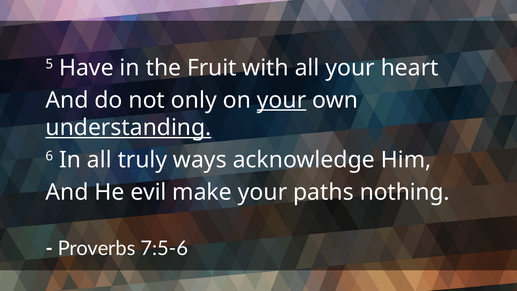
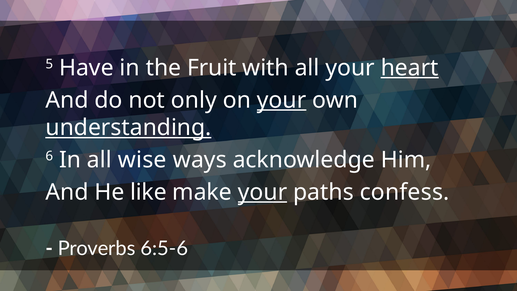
heart underline: none -> present (410, 68)
truly: truly -> wise (142, 160)
evil: evil -> like (148, 192)
your underline: none -> present (263, 192)
nothing: nothing -> confess (405, 192)
7:5-6: 7:5-6 -> 6:5-6 (164, 248)
